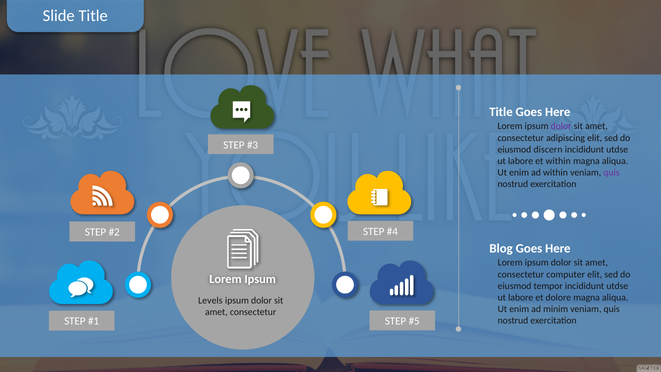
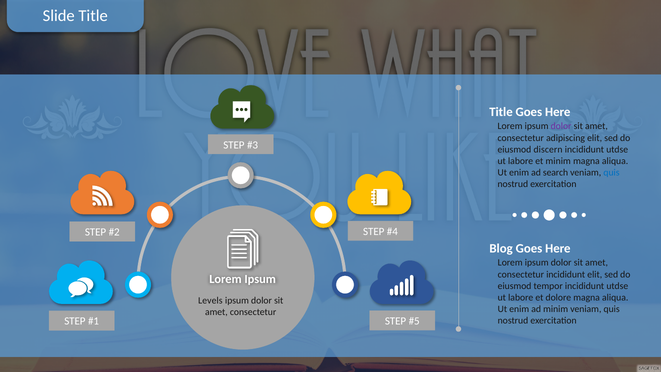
et within: within -> minim (558, 161)
ad within: within -> search (556, 173)
quis colour: purple -> blue (612, 173)
consectetur computer: computer -> incididunt (566, 274)
